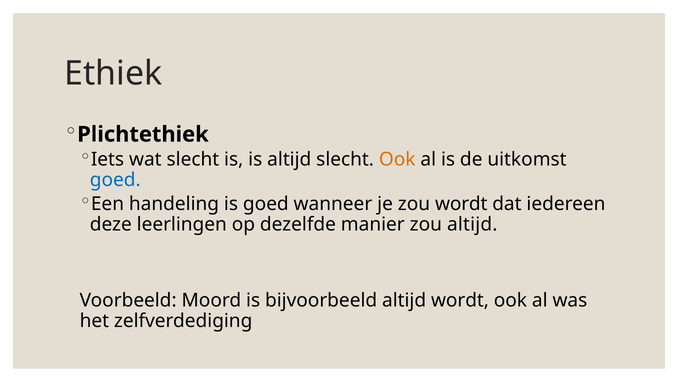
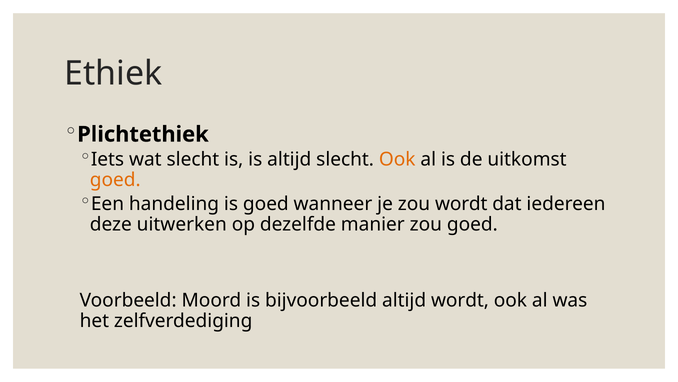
goed colour: blue -> orange (115, 180)
leerlingen: leerlingen -> uitwerken (182, 224)
zou altijd: altijd -> goed (472, 224)
